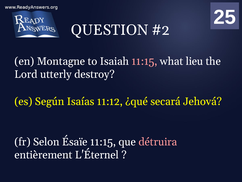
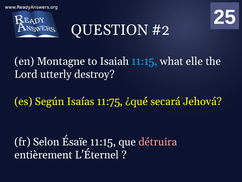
11:15 colour: pink -> light blue (144, 61)
lieu: lieu -> elle (194, 61)
11:12: 11:12 -> 11:75 (110, 101)
